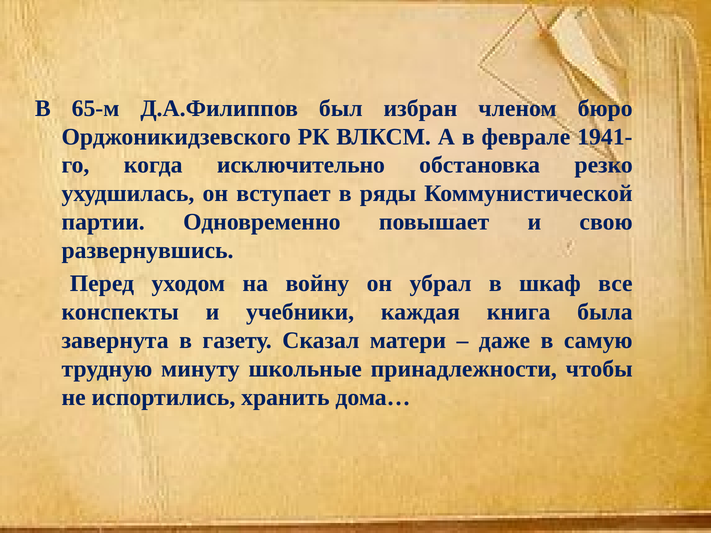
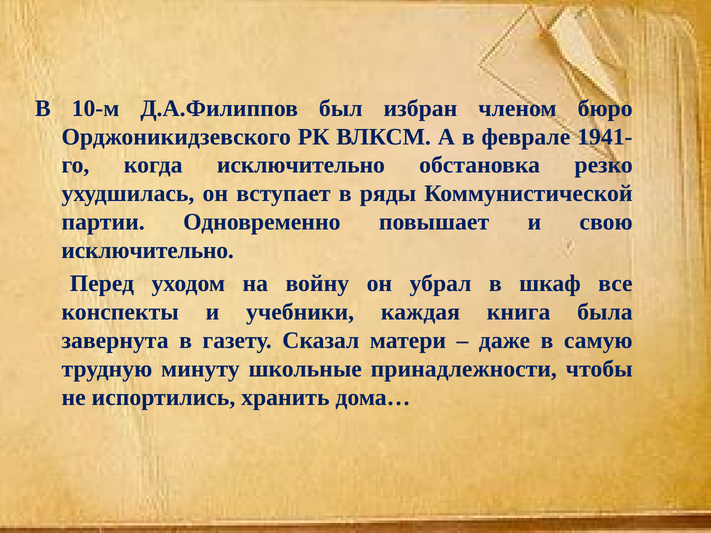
65-м: 65-м -> 10-м (96, 108)
развернувшись: развернувшись -> исключительно (148, 251)
